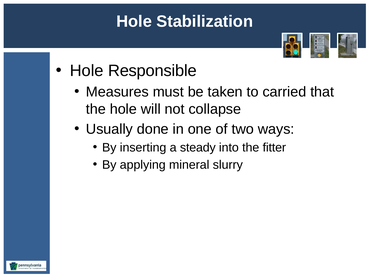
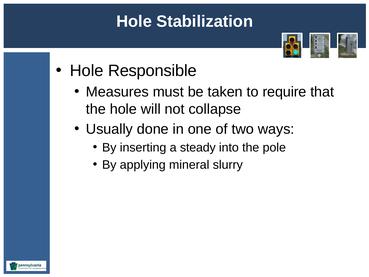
carried: carried -> require (285, 92)
fitter: fitter -> pole (274, 147)
